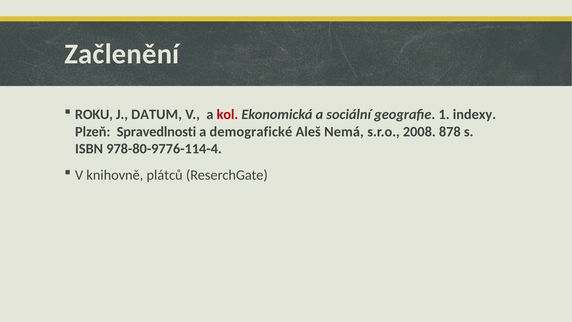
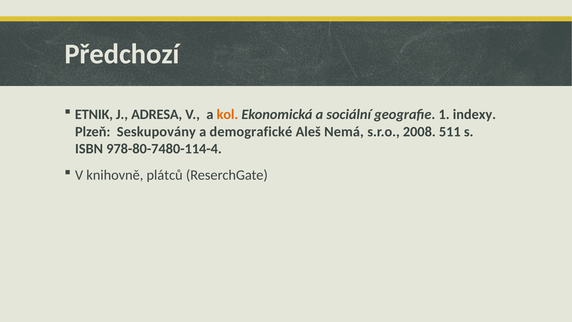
Začlenění: Začlenění -> Předchozí (122, 54)
ROKU: ROKU -> ETNIK (94, 115)
DATUM: DATUM -> ADRESA (157, 115)
kol colour: red -> orange (227, 115)
Spravedlnosti: Spravedlnosti -> Seskupovány (156, 132)
878: 878 -> 511 (450, 132)
978-80-9776-114-4: 978-80-9776-114-4 -> 978-80-7480-114-4 (164, 149)
